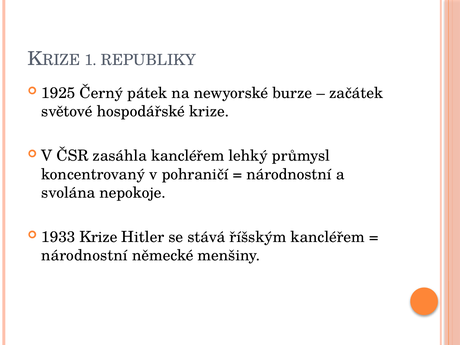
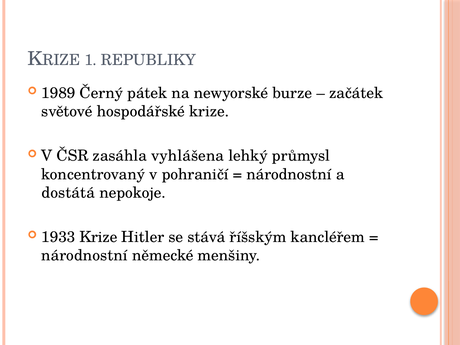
1925: 1925 -> 1989 (58, 93)
zasáhla kancléřem: kancléřem -> vyhlášena (188, 156)
svolána: svolána -> dostátá (68, 193)
